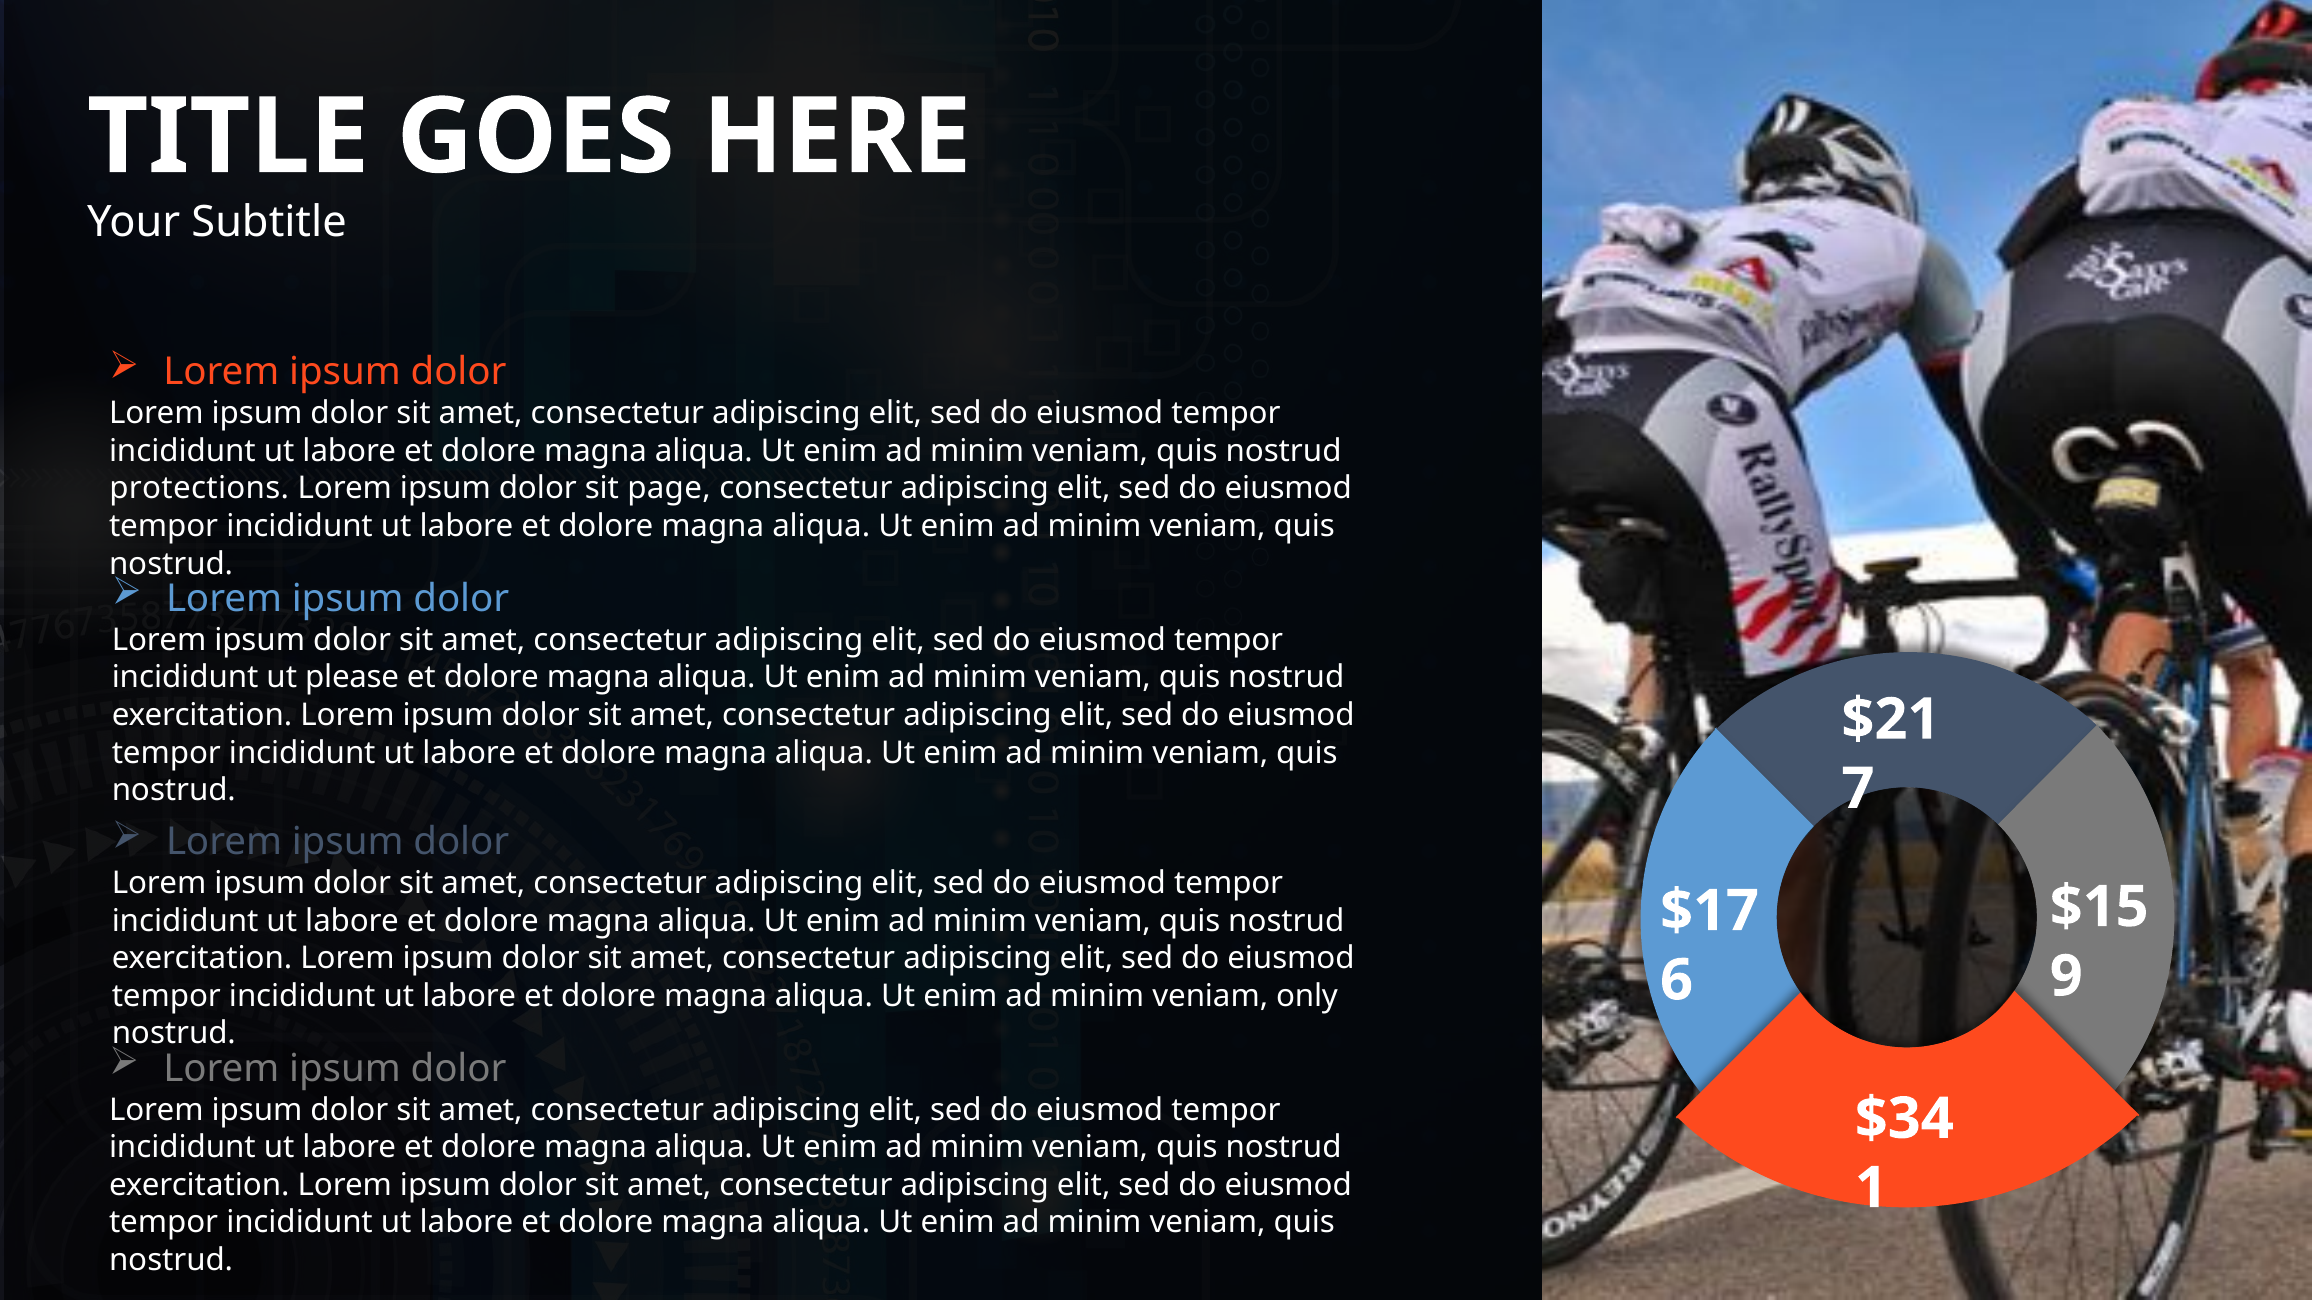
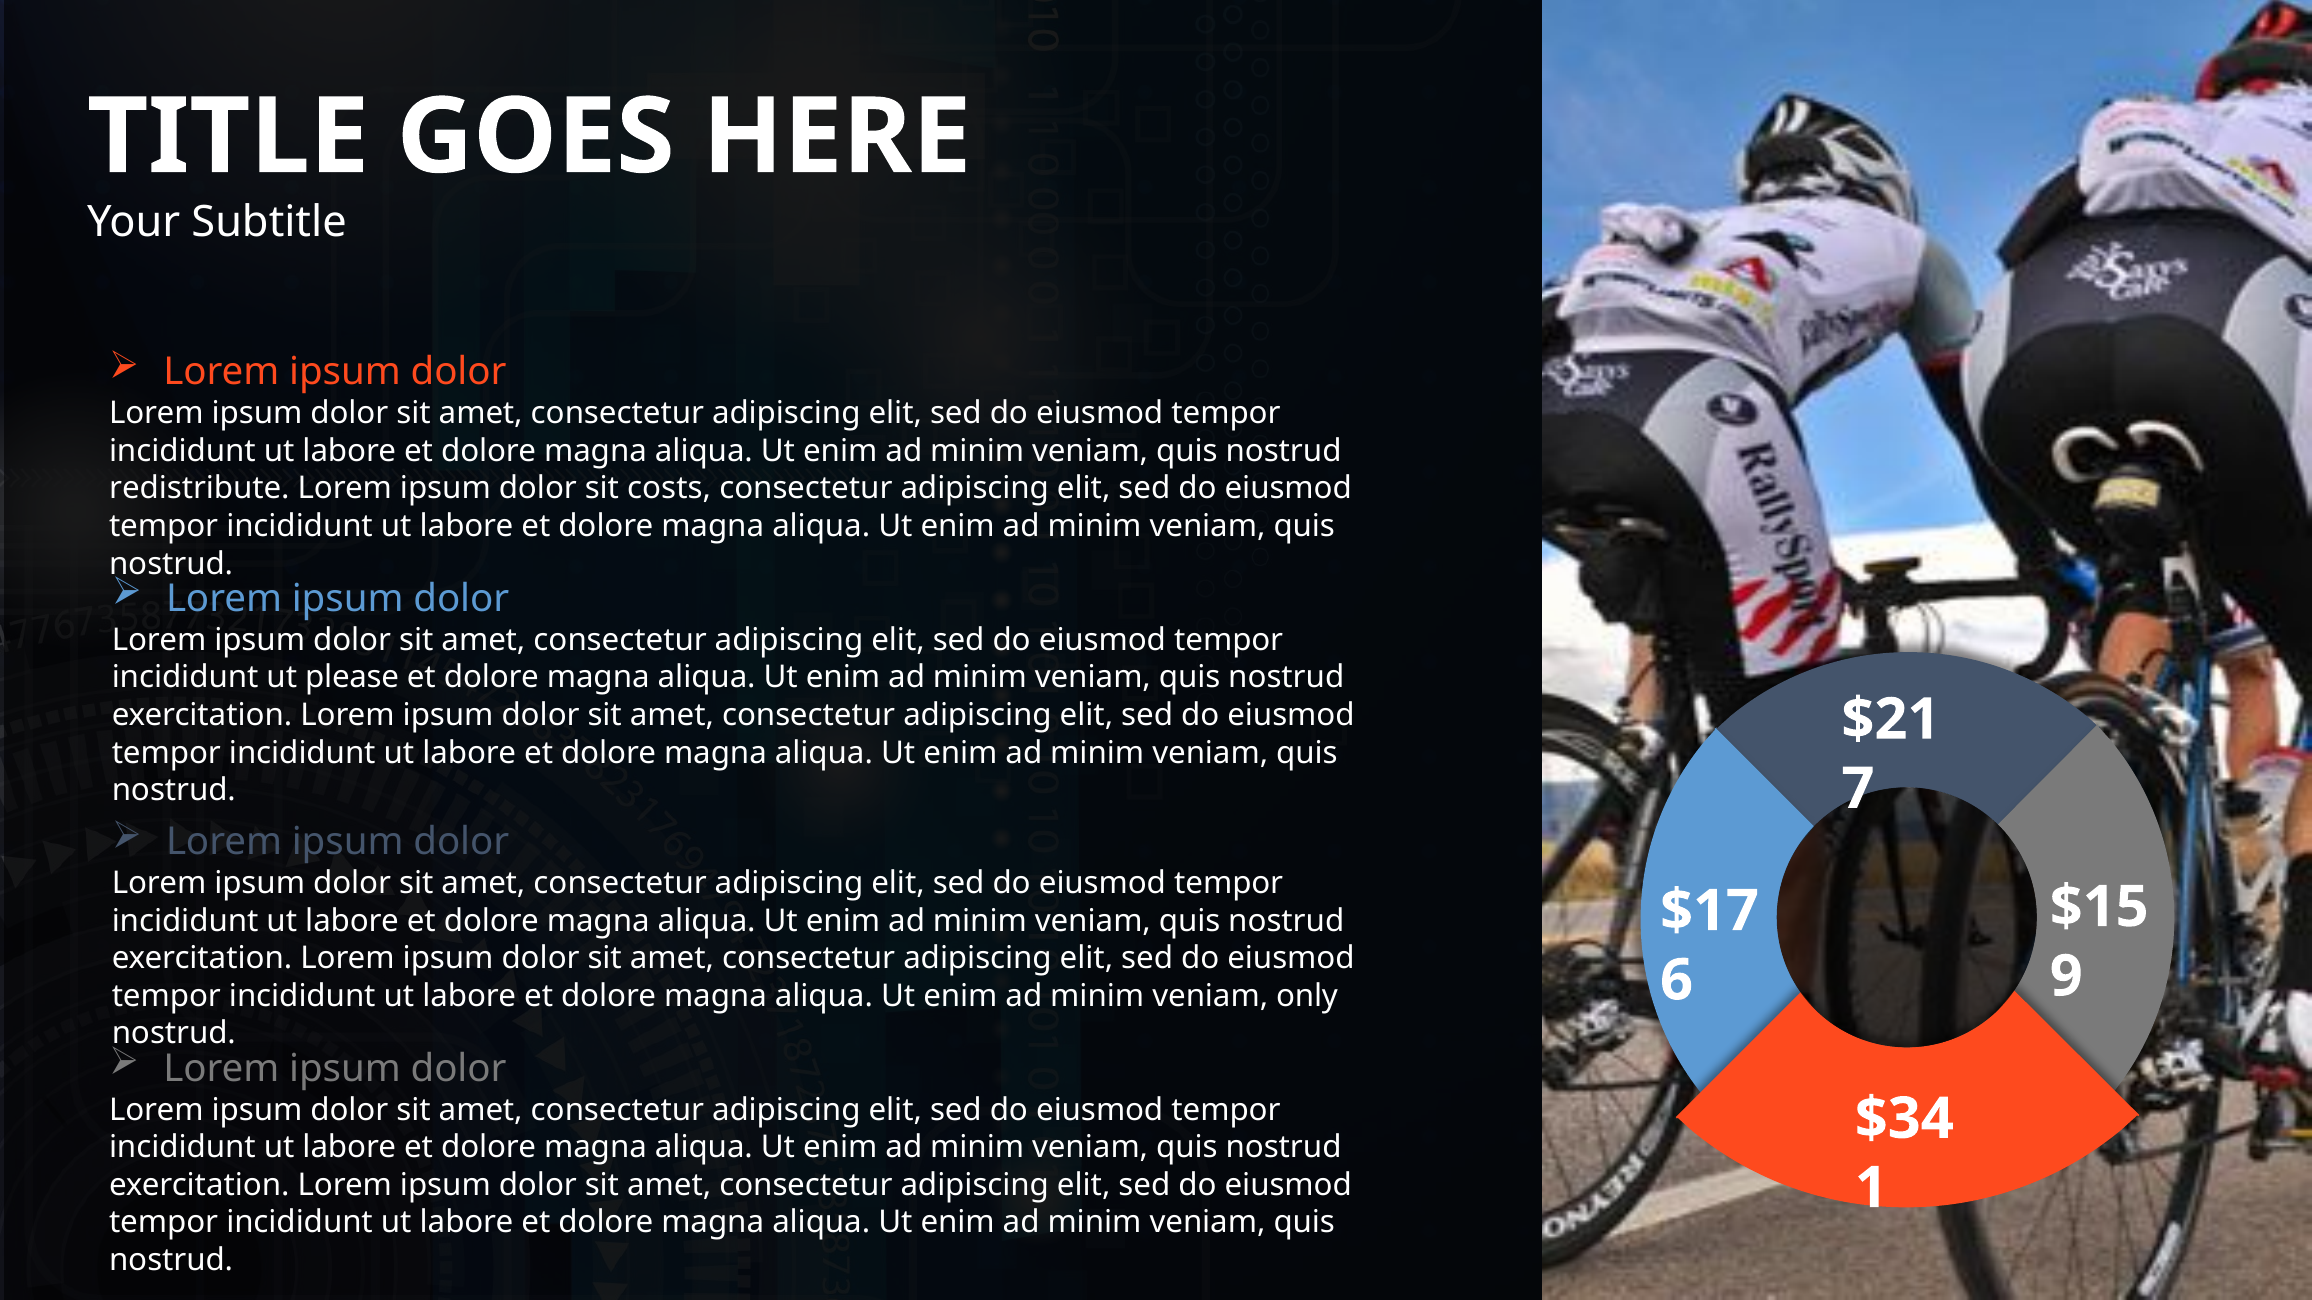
protections: protections -> redistribute (199, 489)
page: page -> costs (669, 489)
